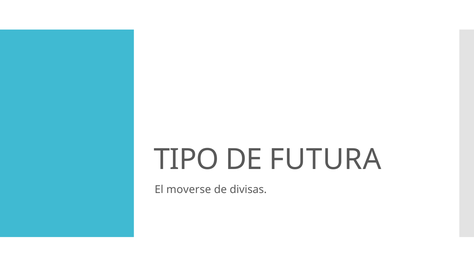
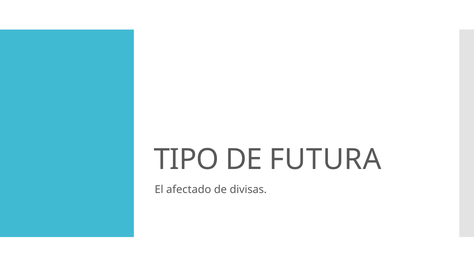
moverse: moverse -> afectado (189, 189)
